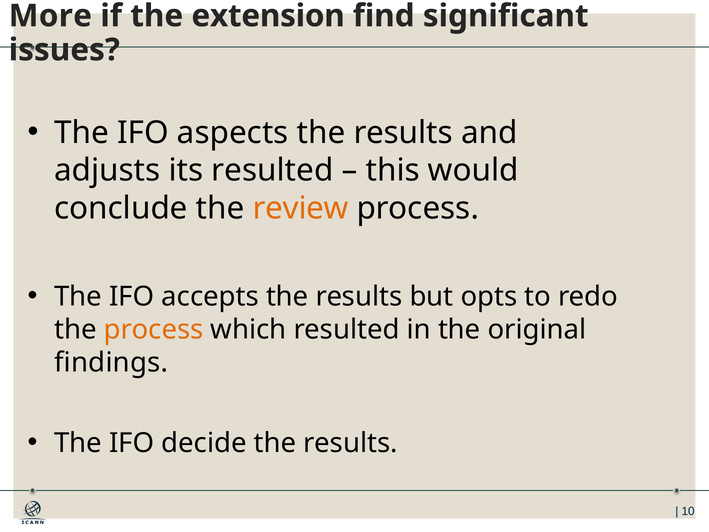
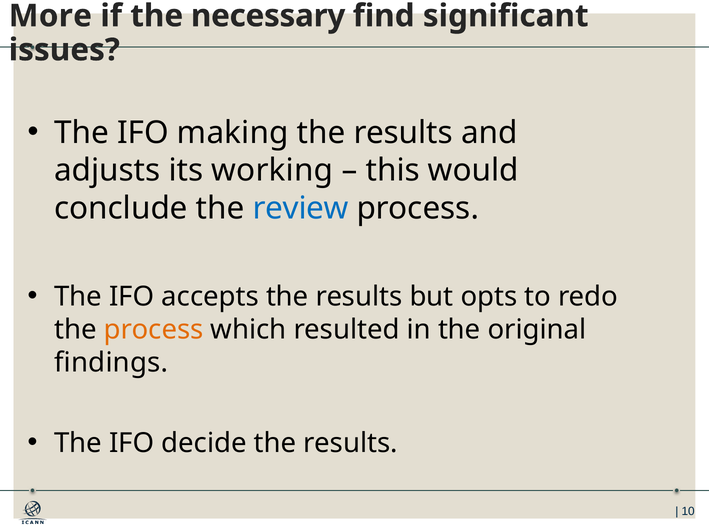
extension: extension -> necessary (268, 16)
aspects: aspects -> making (233, 133)
its resulted: resulted -> working (272, 171)
review colour: orange -> blue (301, 208)
